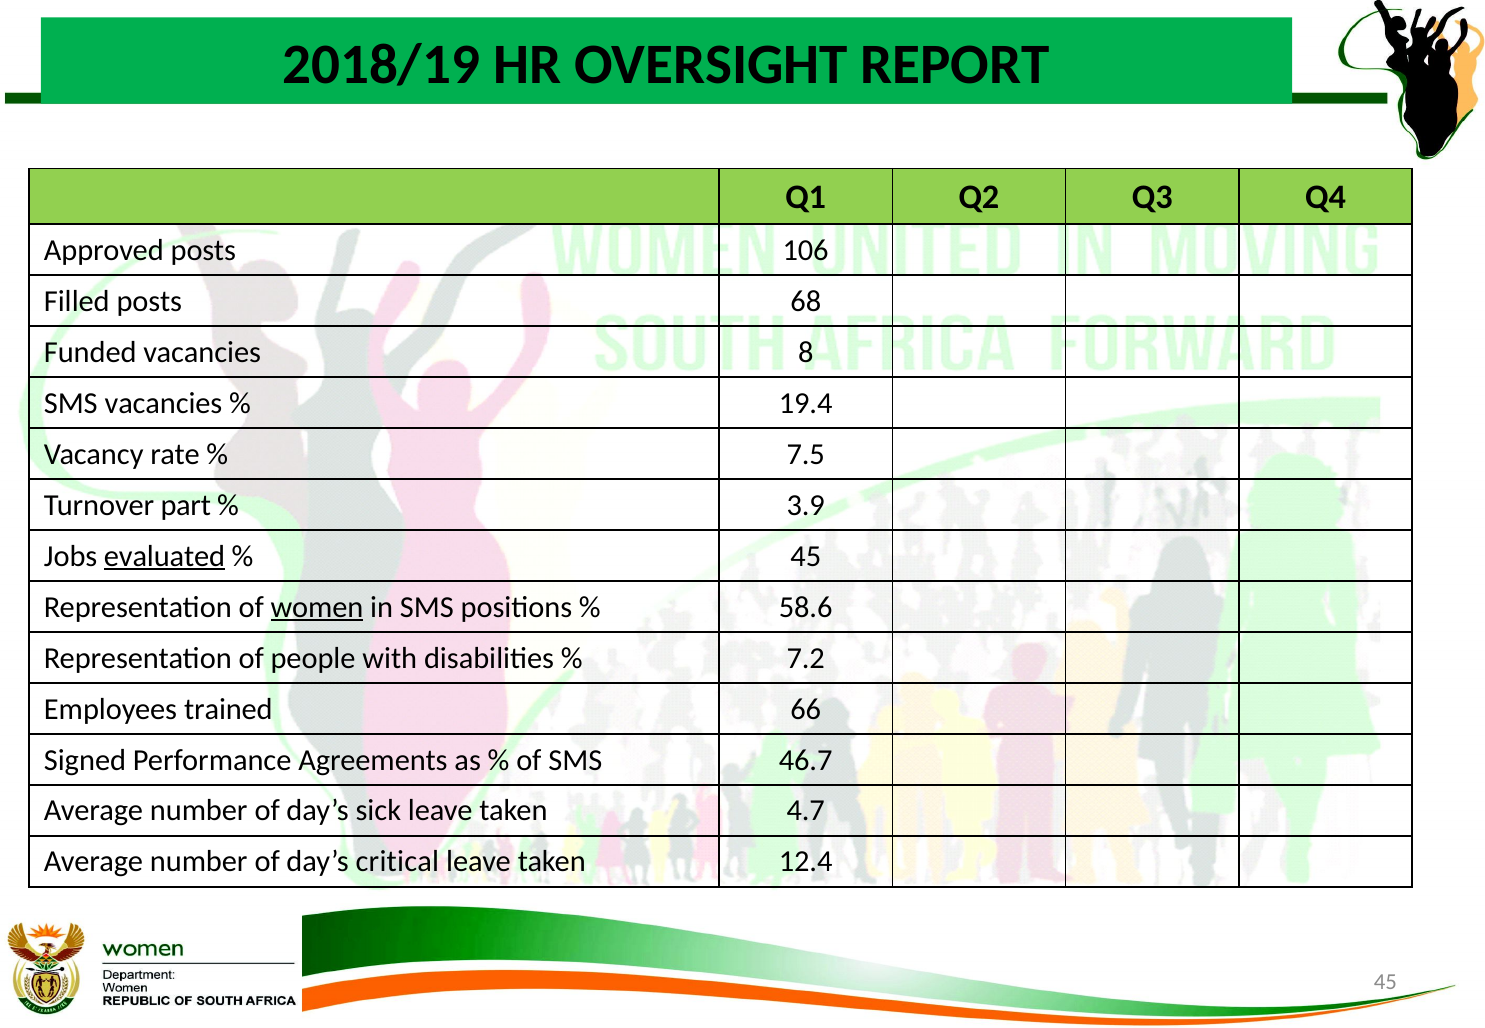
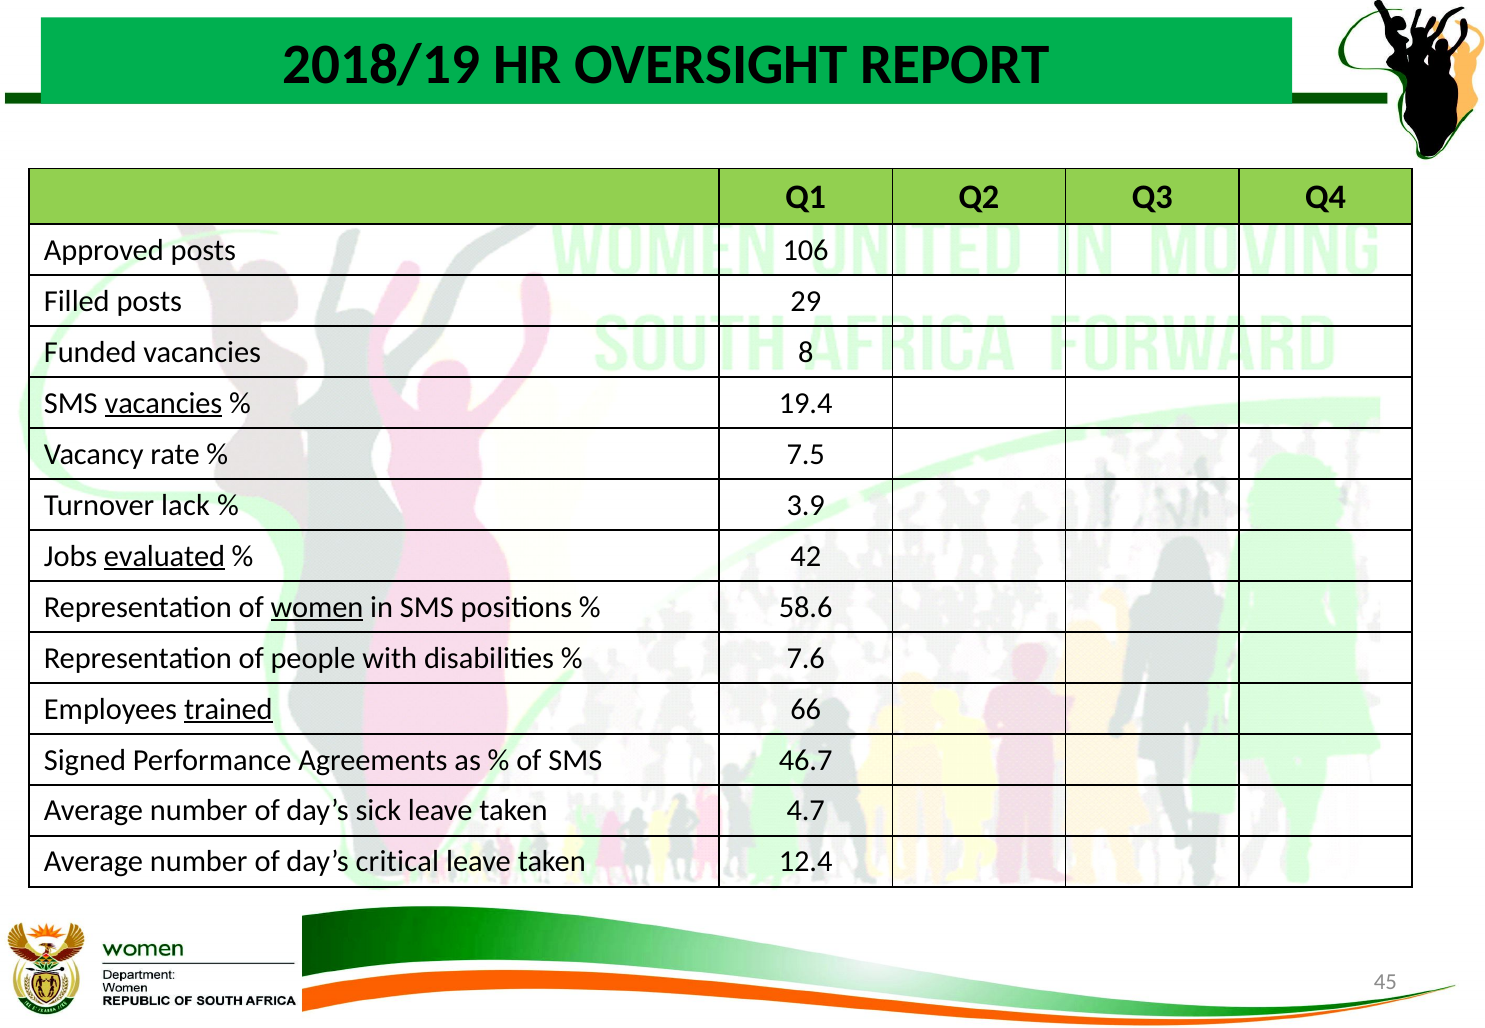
68: 68 -> 29 (806, 301)
vacancies underline: none -> present (163, 403)
part: part -> lack (185, 505)
45: 45 -> 42 (806, 556)
7.2: 7.2 -> 7.6 (806, 658)
trained underline: none -> present (228, 709)
